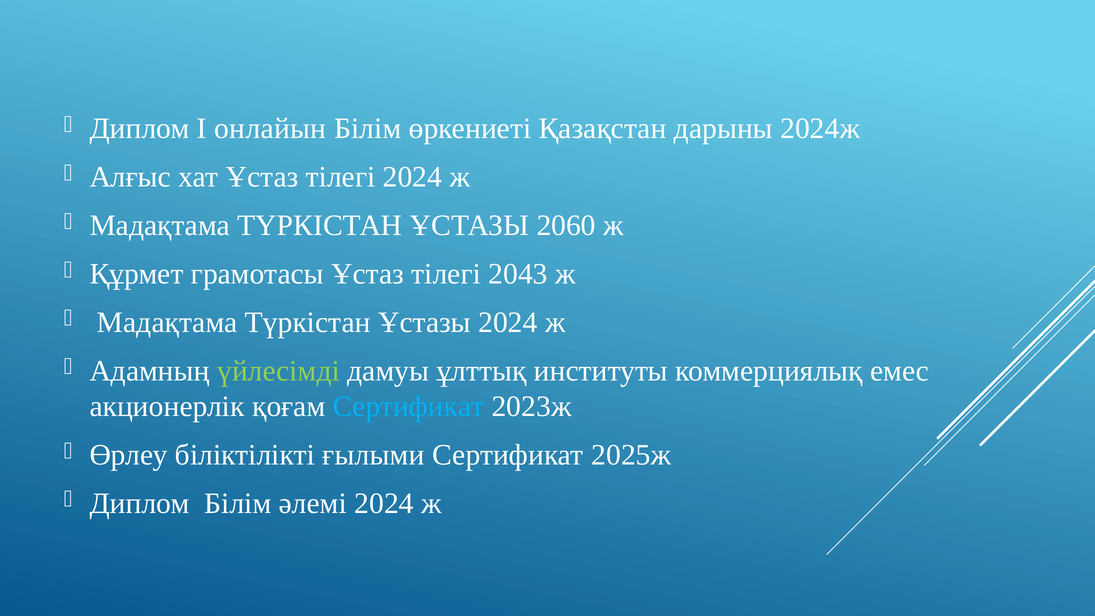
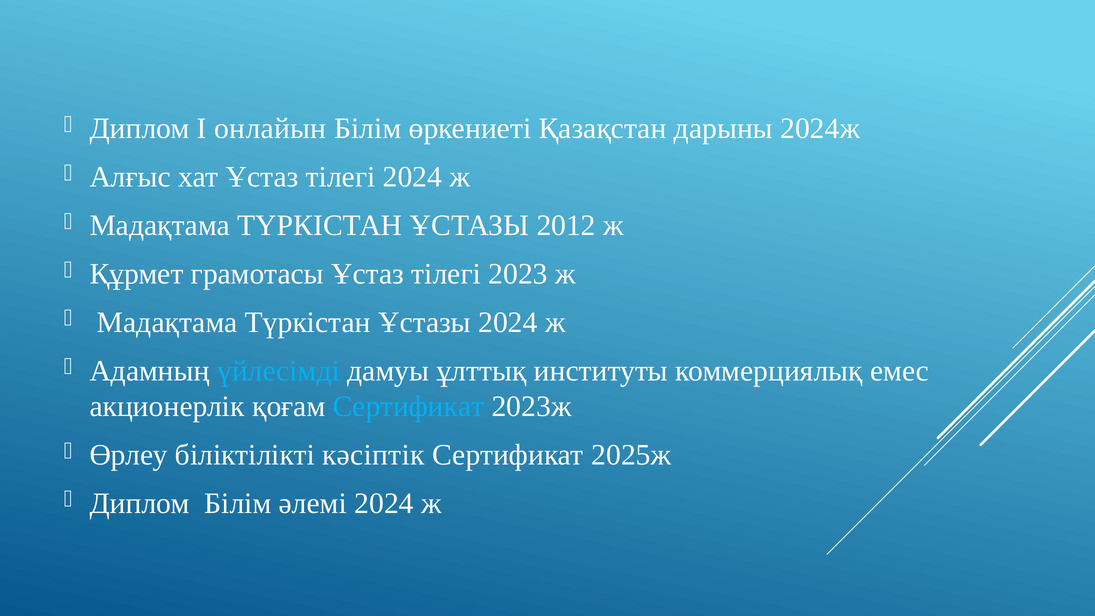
2060: 2060 -> 2012 (566, 226)
2043: 2043 -> 2023 (518, 274)
үйлесімді colour: light green -> light blue (278, 371)
ғылыми: ғылыми -> кәсіптік (373, 455)
